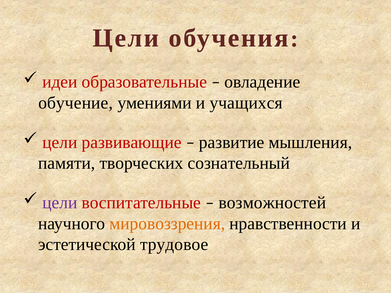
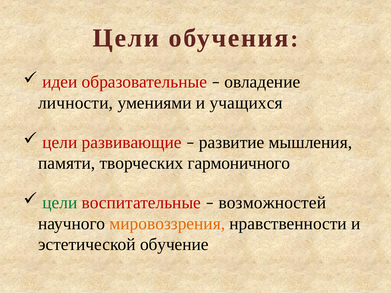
обучение: обучение -> личности (76, 103)
сознательный: сознательный -> гармоничного (239, 163)
цели colour: purple -> green (60, 203)
трудовое: трудовое -> обучение (174, 245)
